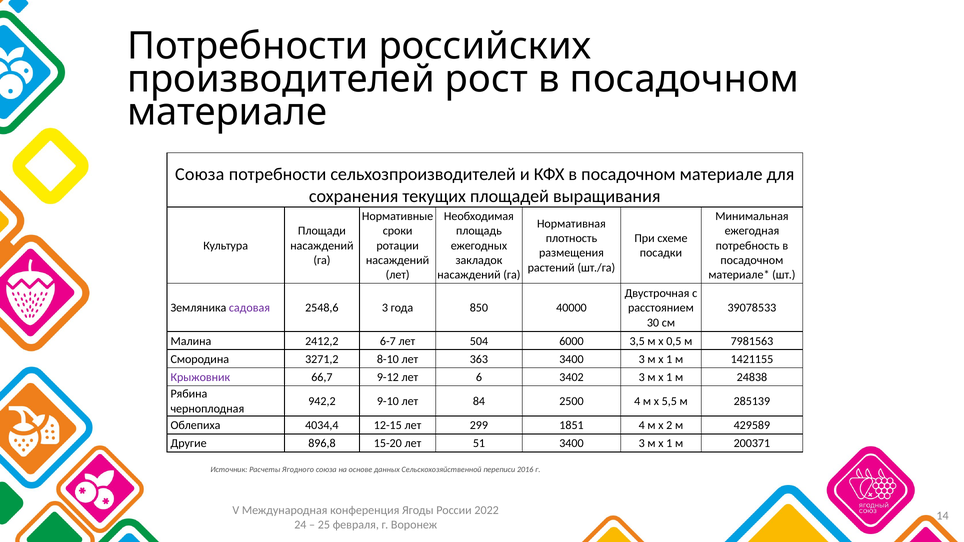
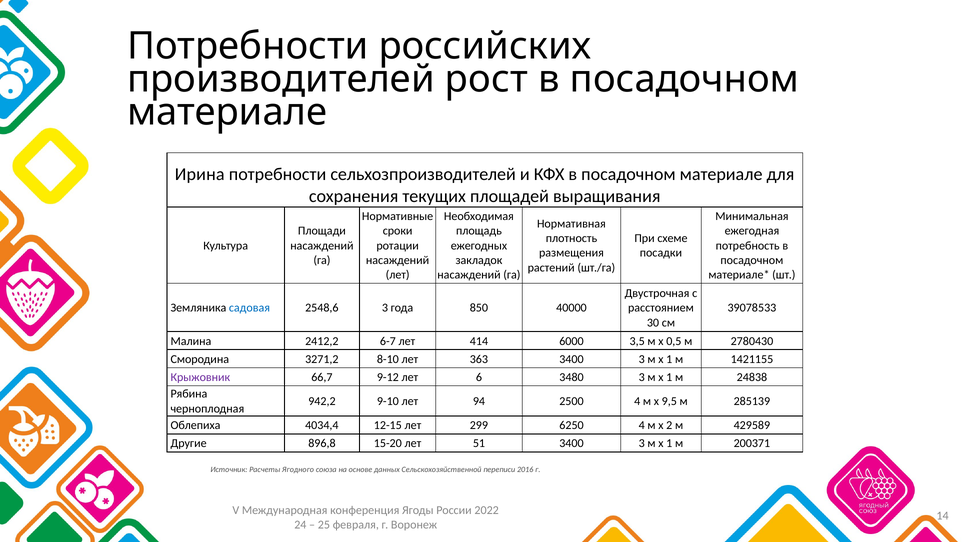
Союза: Союза -> Ирина (200, 174)
садовая colour: purple -> blue (249, 308)
504: 504 -> 414 (479, 341)
7981563: 7981563 -> 2780430 (752, 341)
3402: 3402 -> 3480 (572, 377)
84: 84 -> 94 (479, 401)
5,5: 5,5 -> 9,5 (669, 401)
1851: 1851 -> 6250 (572, 426)
